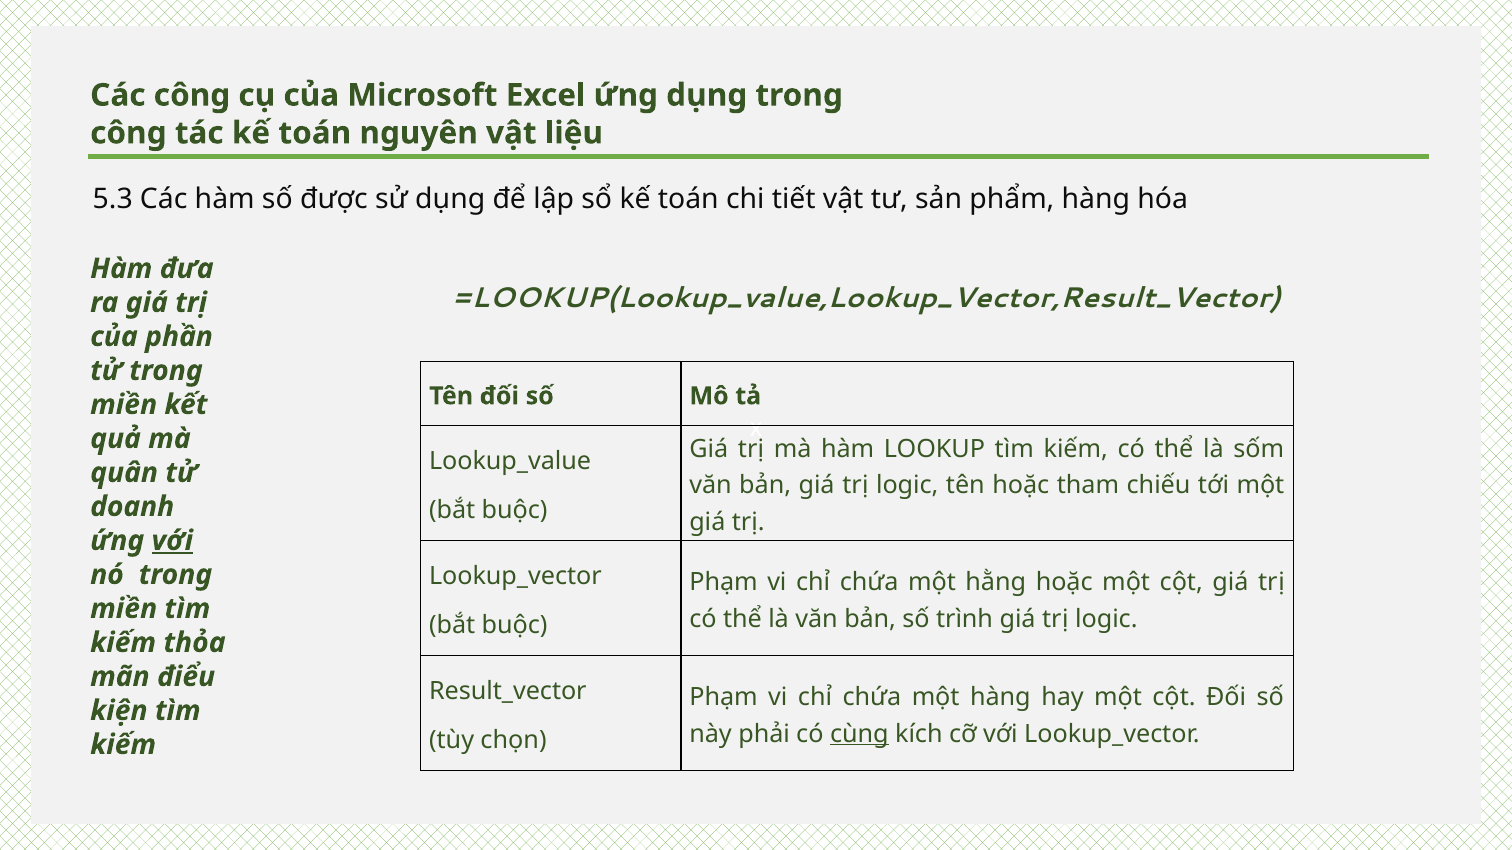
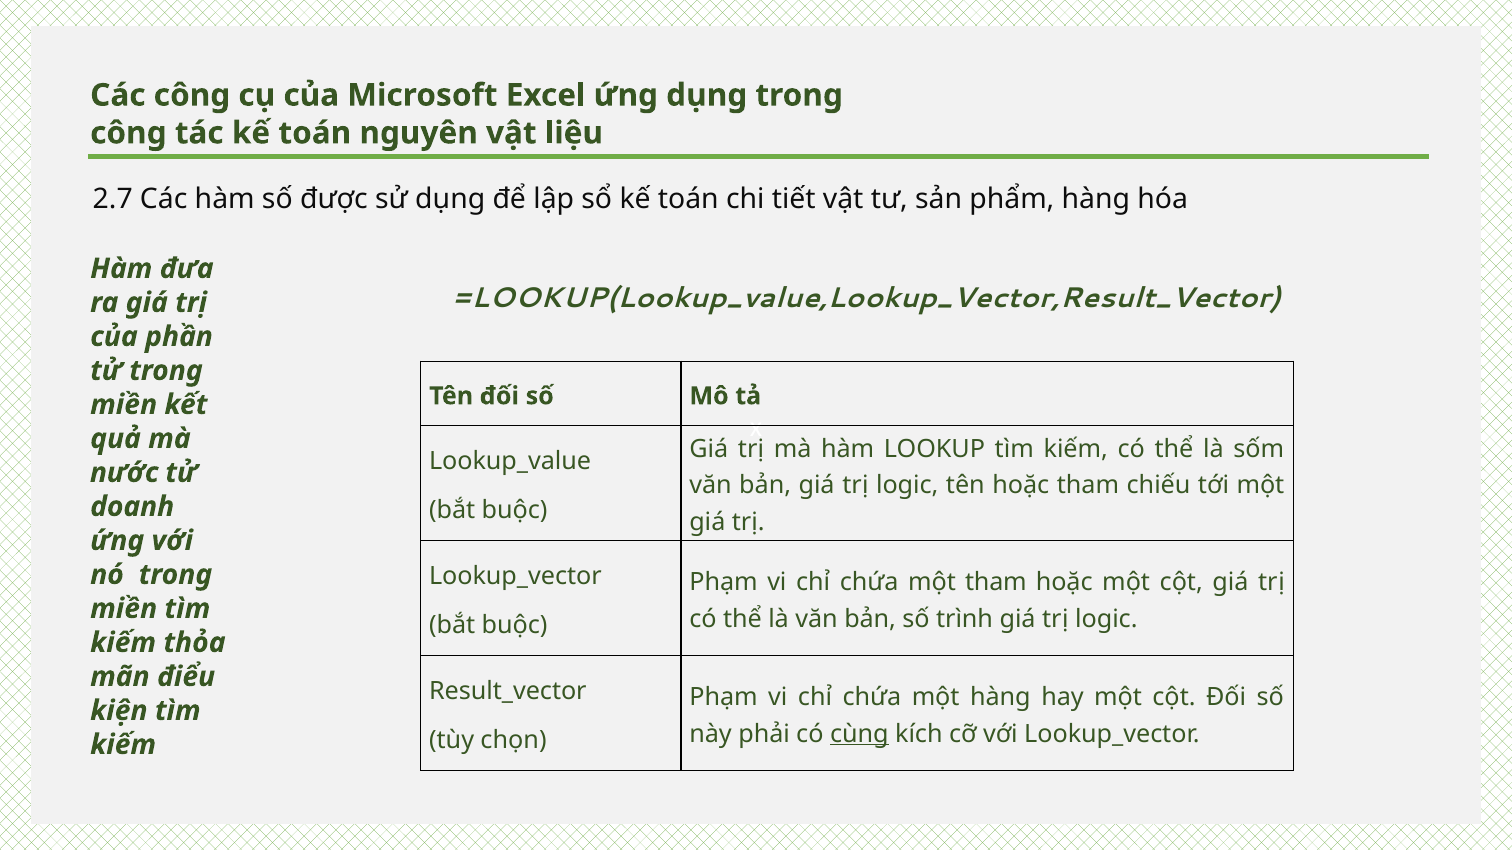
5.3: 5.3 -> 2.7 (113, 200)
quân: quân -> nước (124, 473)
với underline: present -> none (172, 541)
một hằng: hằng -> tham (996, 583)
